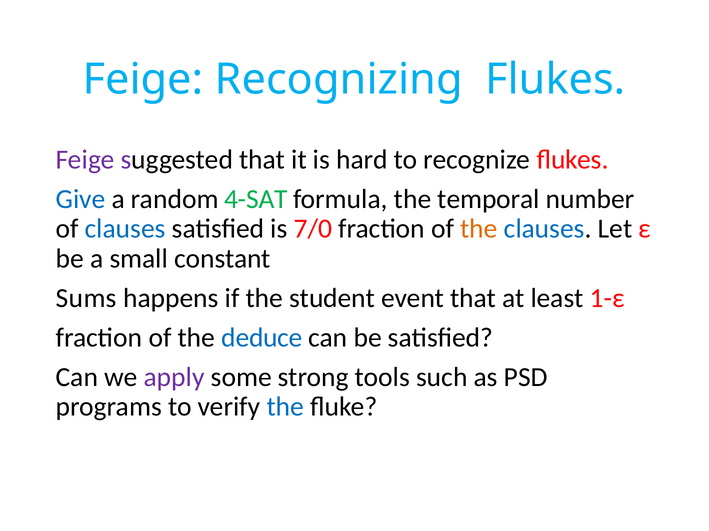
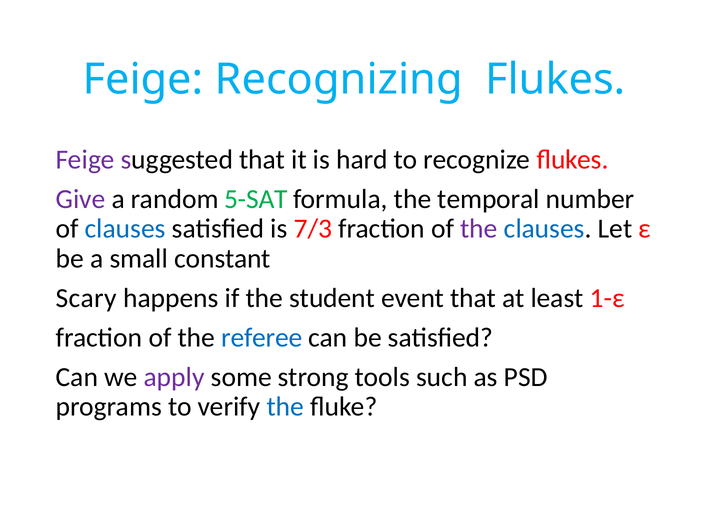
Give colour: blue -> purple (81, 199)
4-SAT: 4-SAT -> 5-SAT (256, 199)
7/0: 7/0 -> 7/3 (313, 229)
the colour: orange -> purple (479, 229)
Sums: Sums -> Scary (86, 298)
deduce: deduce -> referee (262, 338)
